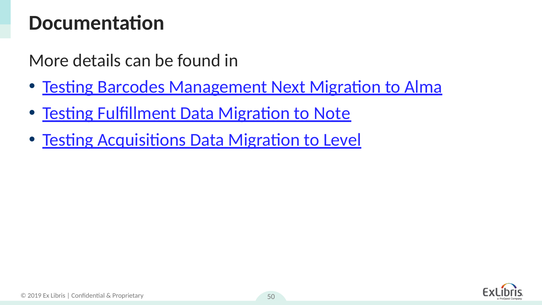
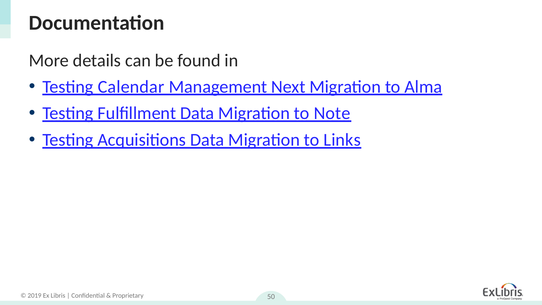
Barcodes: Barcodes -> Calendar (131, 87)
Level: Level -> Links (342, 140)
